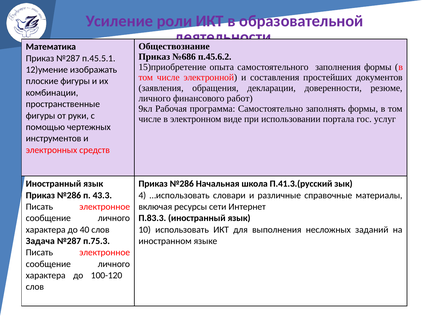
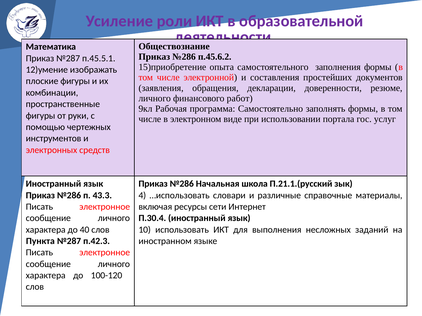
№686: №686 -> №286 (184, 57)
П.41.3.(русский: П.41.3.(русский -> П.21.1.(русский (301, 184)
П.83.3: П.83.3 -> П.30.4 (152, 219)
Задача: Задача -> Пункта (40, 241)
п.75.3: п.75.3 -> п.42.3 (97, 241)
